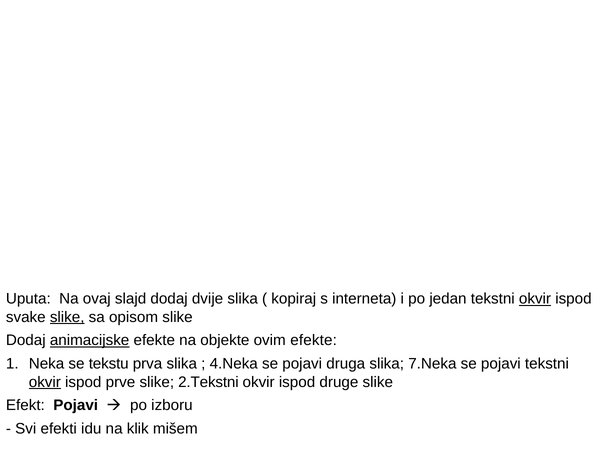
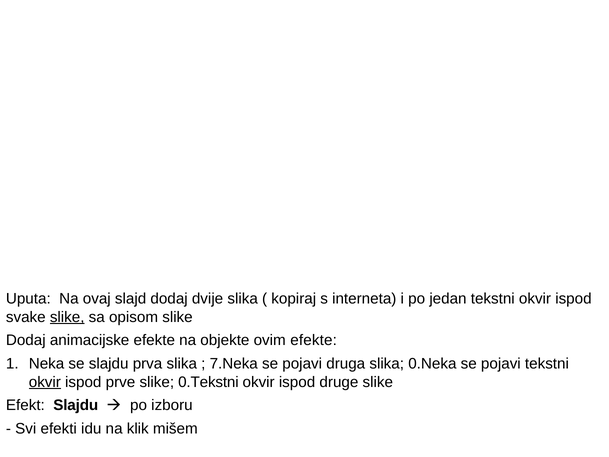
okvir underline: present -> none (535, 299)
animacijske underline: present -> none (90, 340)
se tekstu: tekstu -> slajdu (109, 364)
4.Neka: 4.Neka -> 7.Neka (234, 364)
7.Neka: 7.Neka -> 0.Neka (432, 364)
2.Tekstni: 2.Tekstni -> 0.Tekstni (208, 382)
Efekt Pojavi: Pojavi -> Slajdu (76, 405)
